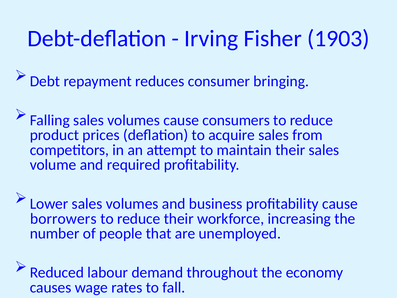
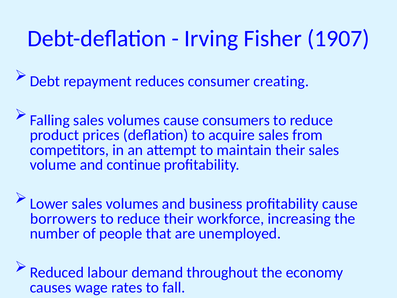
1903: 1903 -> 1907 (338, 38)
bringing: bringing -> creating (281, 81)
required: required -> continue (134, 165)
